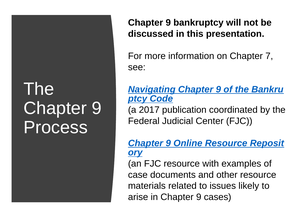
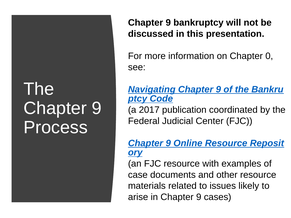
7: 7 -> 0 (269, 56)
